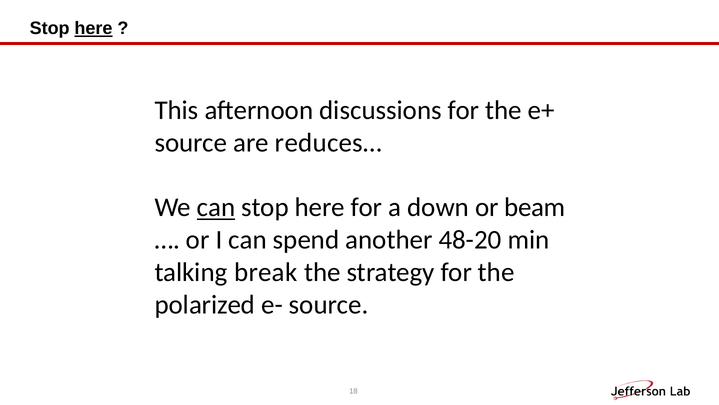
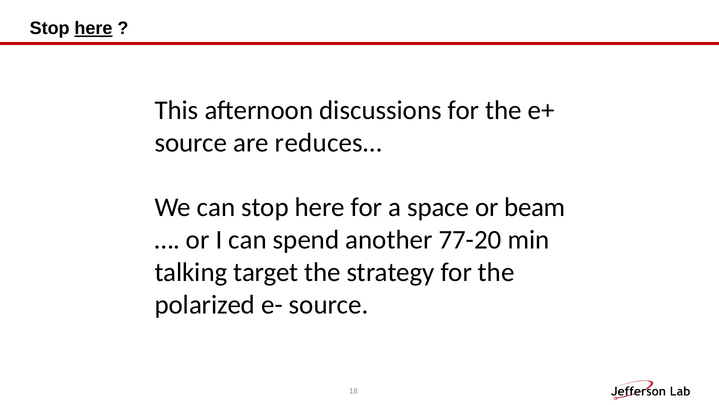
can underline: present -> none (216, 207)
down: down -> space (438, 207)
48-20: 48-20 -> 77-20 (470, 240)
break: break -> target (266, 272)
